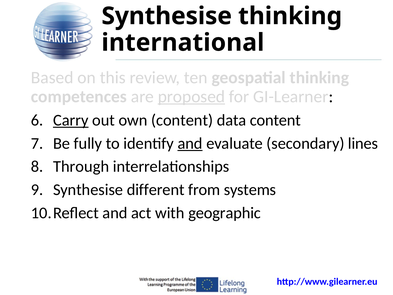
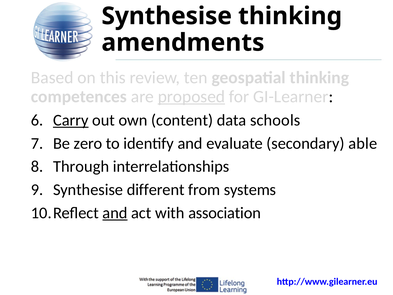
international: international -> amendments (183, 43)
data content: content -> schools (275, 120)
fully: fully -> zero (88, 143)
and underline: present -> none (190, 143)
lines: lines -> able (363, 143)
and underline: none -> present (115, 213)
geographic: geographic -> association (225, 213)
